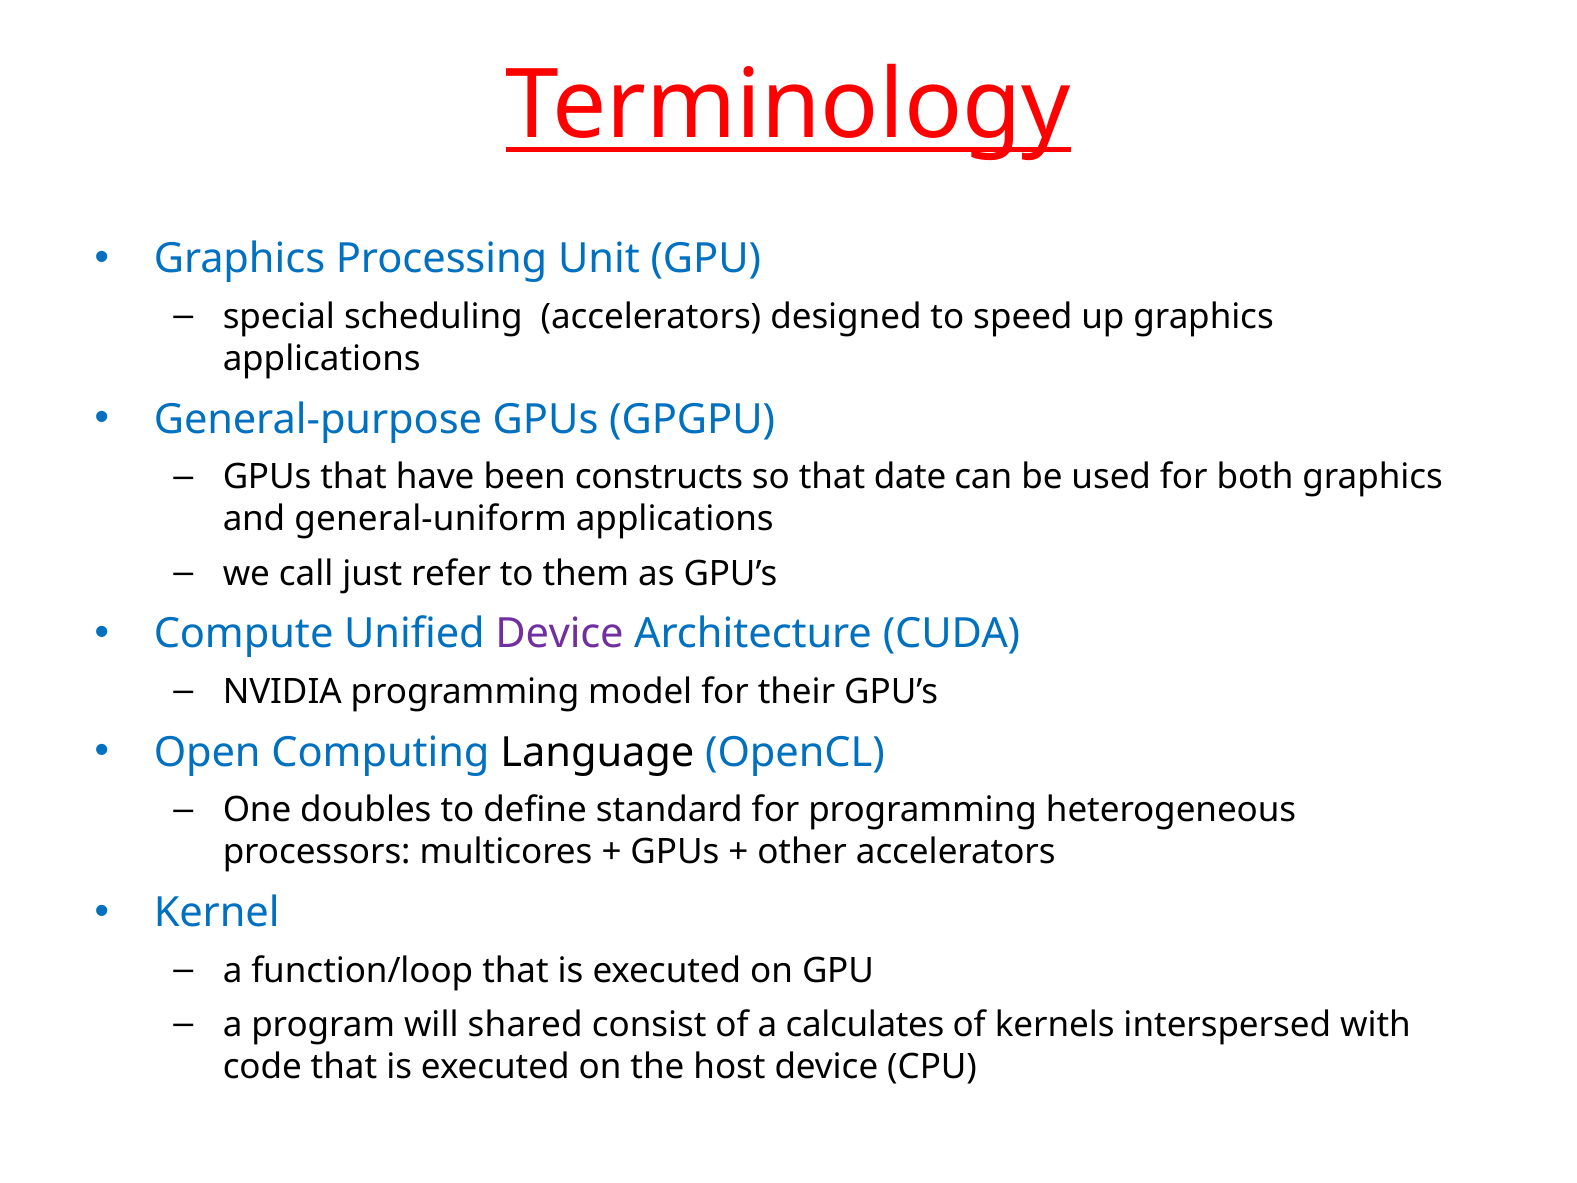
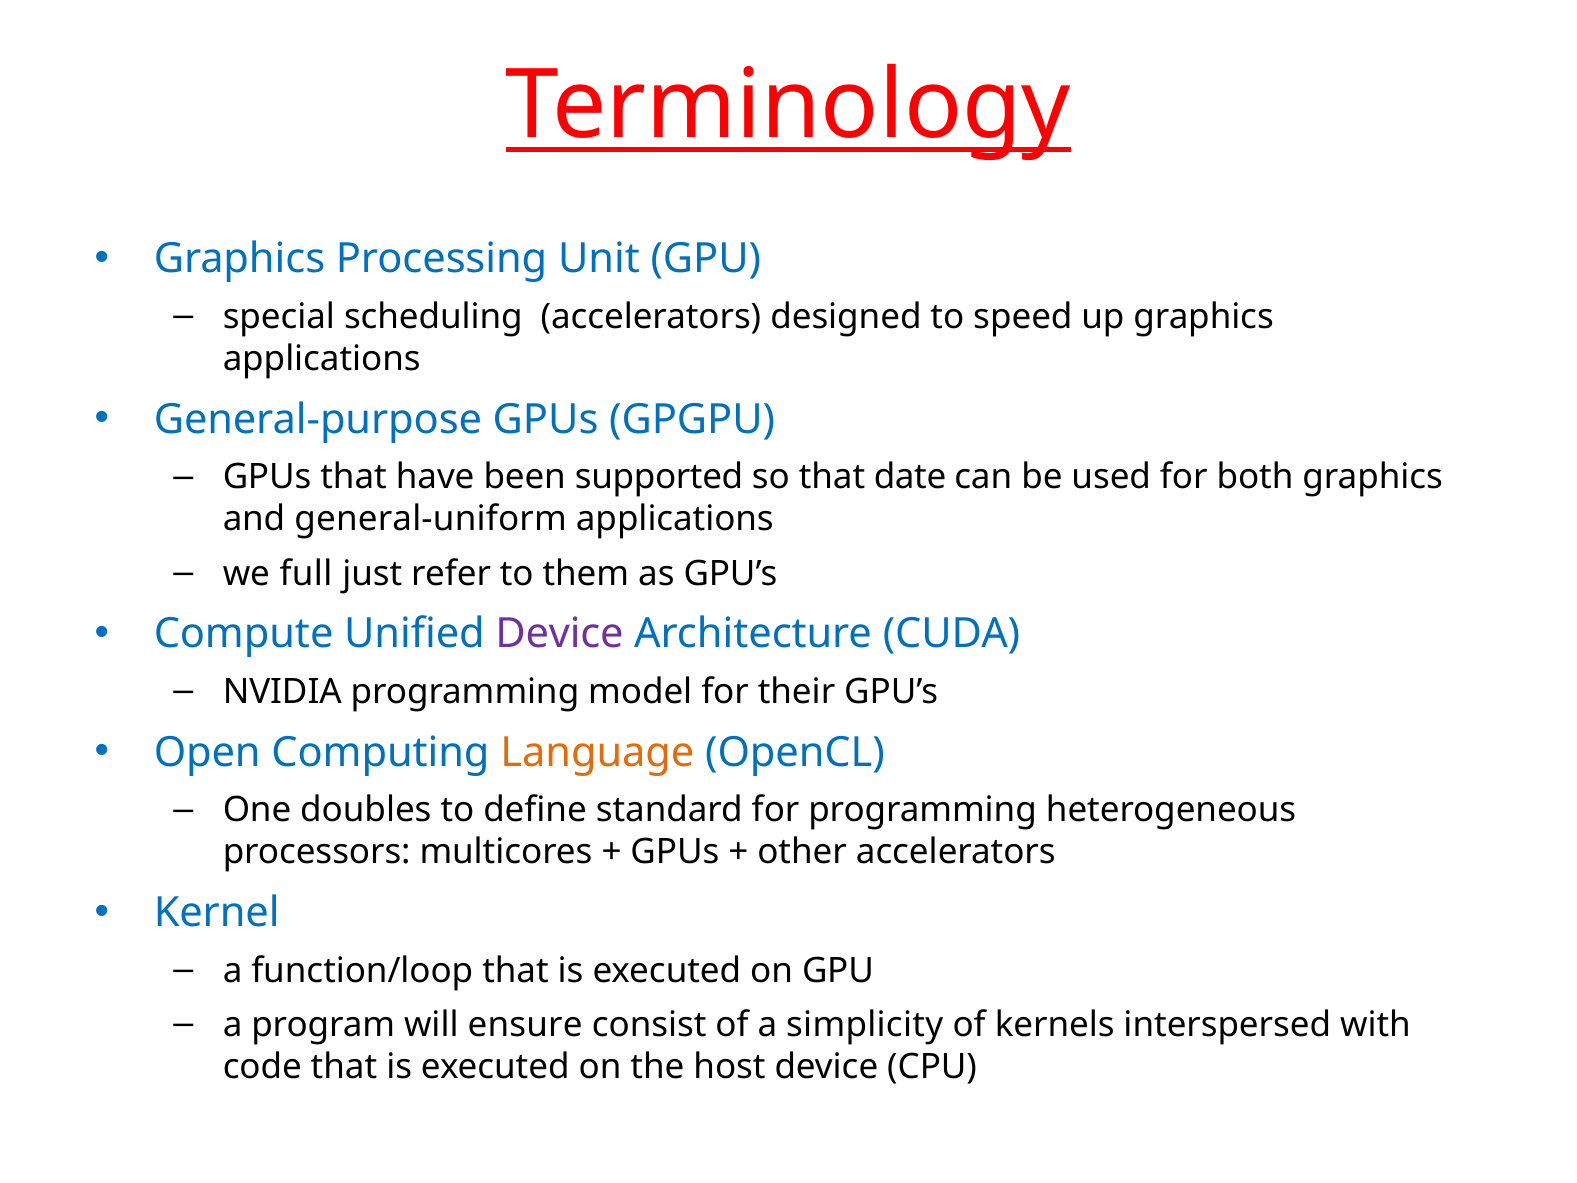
constructs: constructs -> supported (659, 477)
call: call -> full (306, 574)
Language colour: black -> orange (597, 752)
shared: shared -> ensure (525, 1025)
calculates: calculates -> simplicity (865, 1025)
